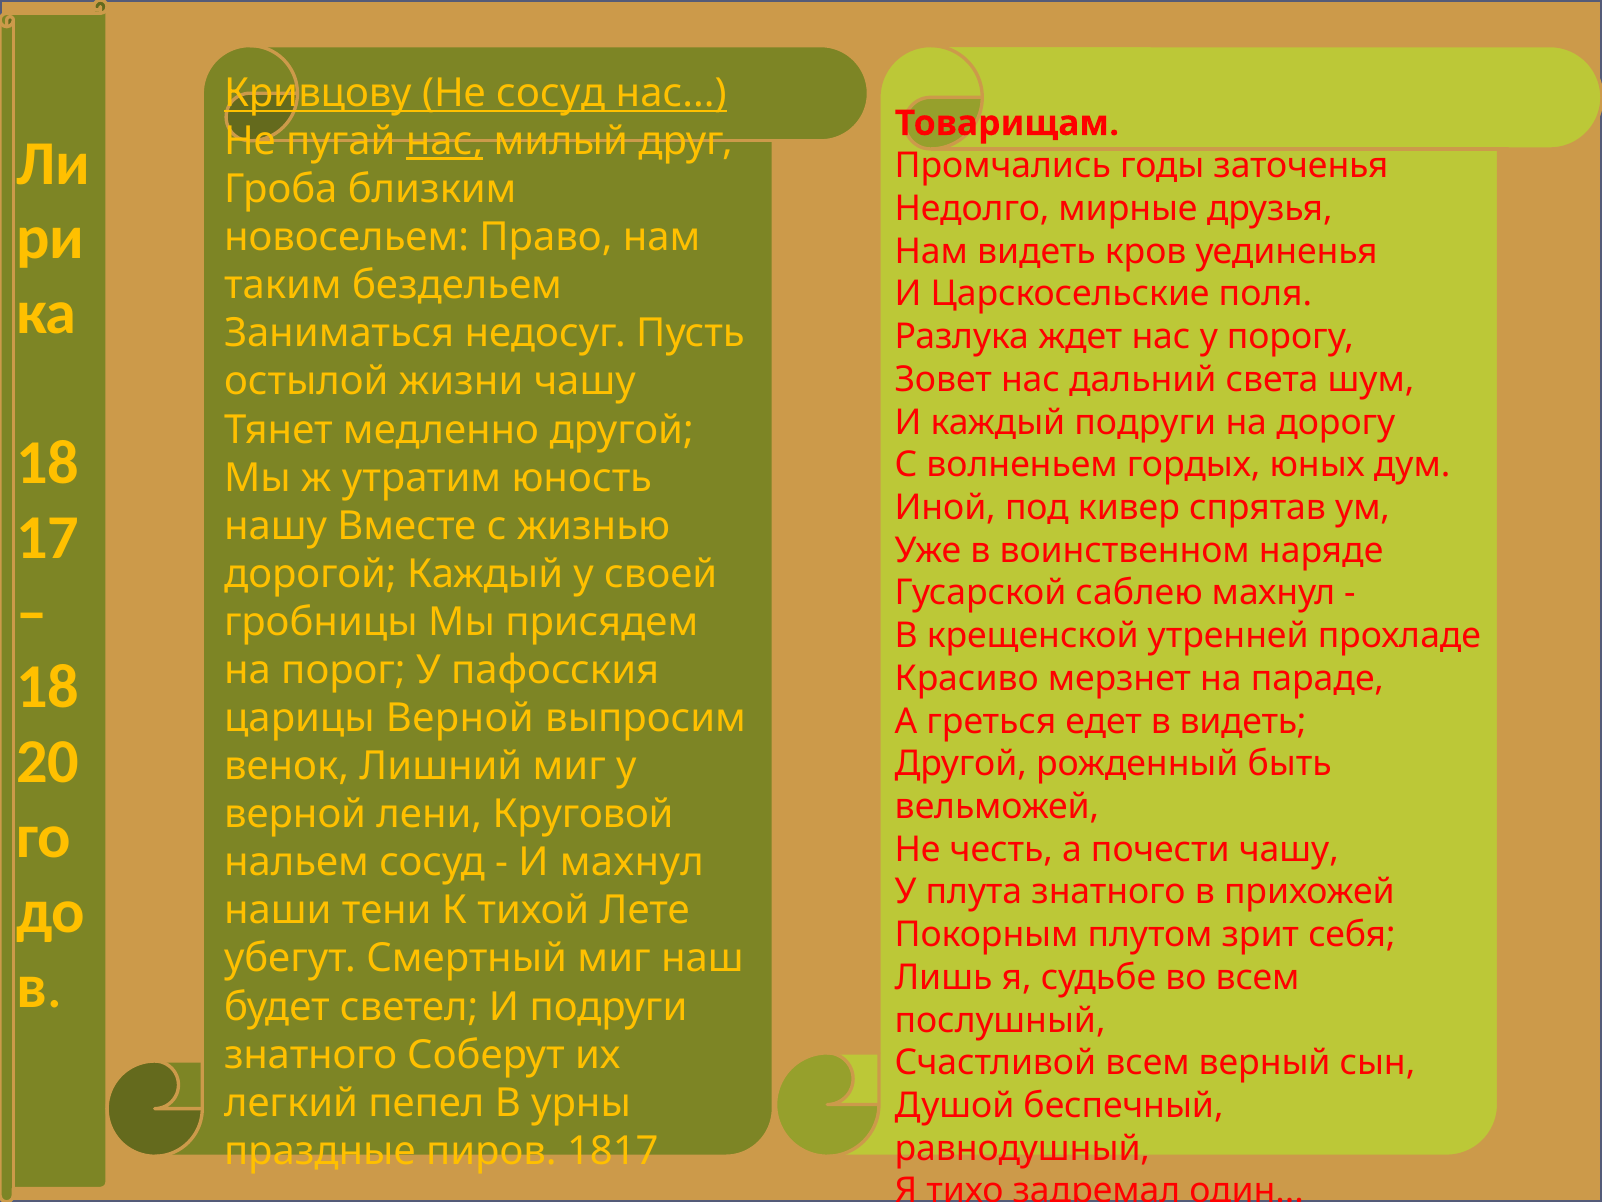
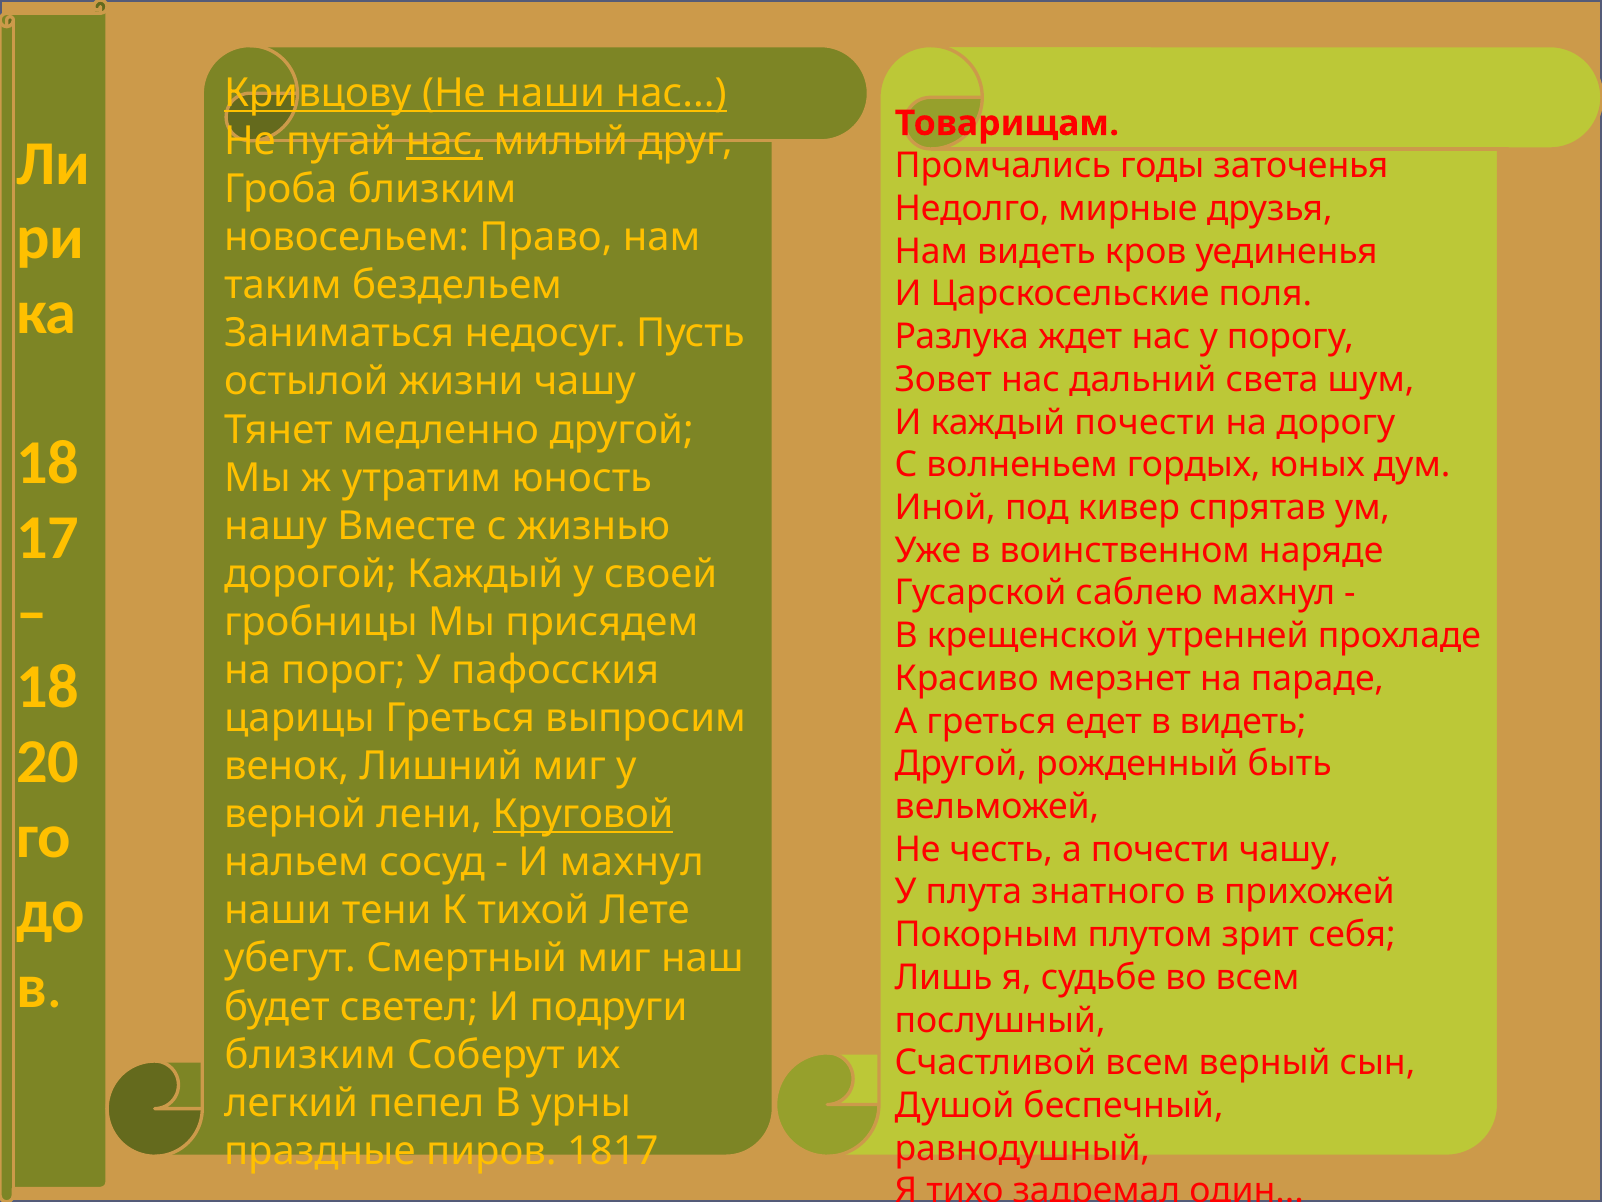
Не сосуд: сосуд -> наши (551, 93)
каждый подруги: подруги -> почести (1145, 422)
царицы Верной: Верной -> Греться (460, 718)
Круговой underline: none -> present (583, 814)
знатного: знатного -> близким (310, 1054)
